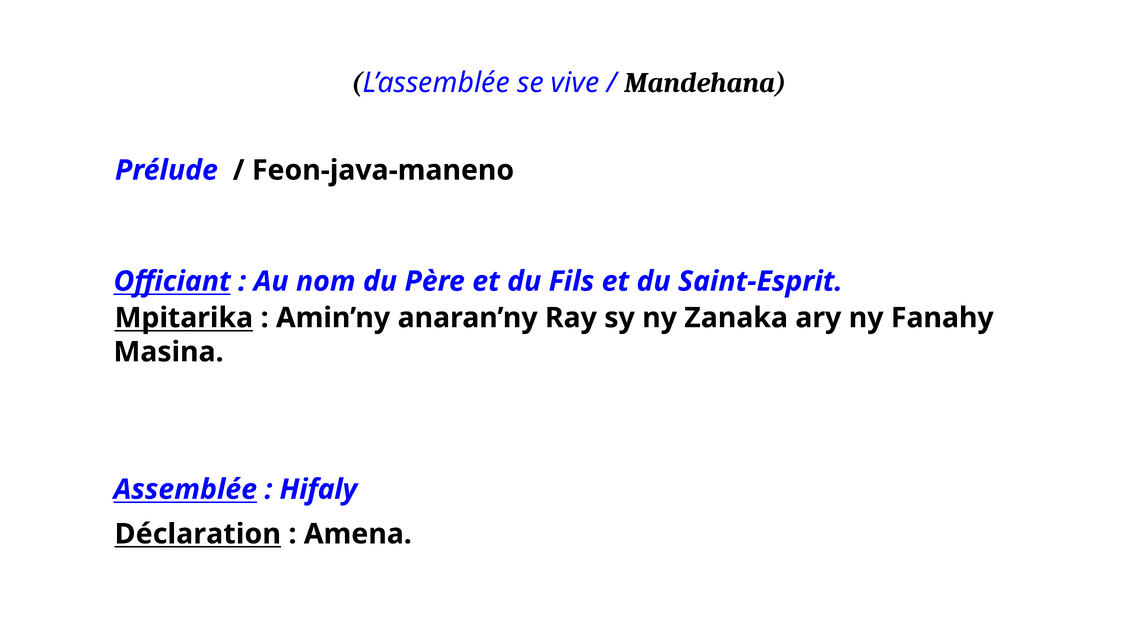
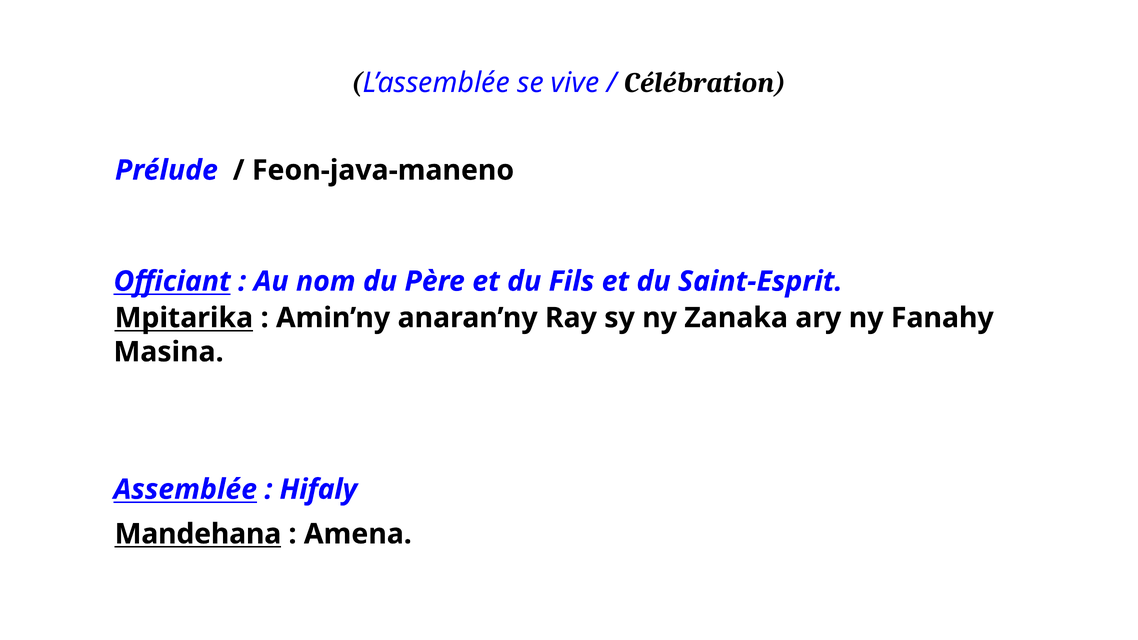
Mandehana: Mandehana -> Célébration (705, 83)
Déclaration: Déclaration -> Mandehana (198, 534)
